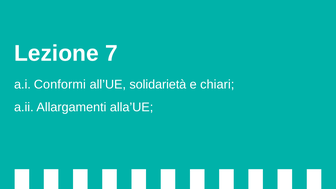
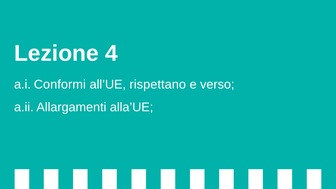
7: 7 -> 4 (111, 53)
solidarietà: solidarietà -> rispettano (158, 84)
chiari: chiari -> verso (217, 84)
